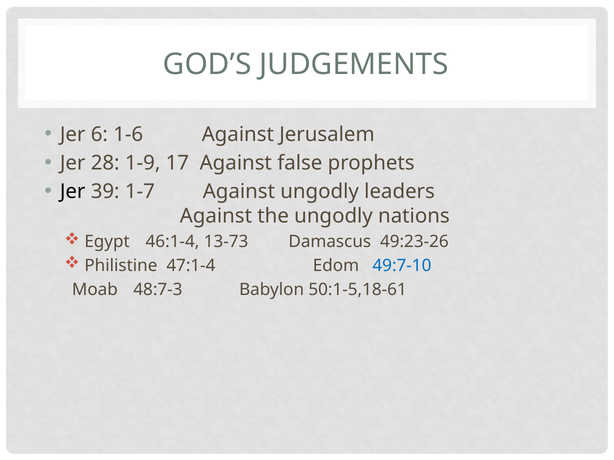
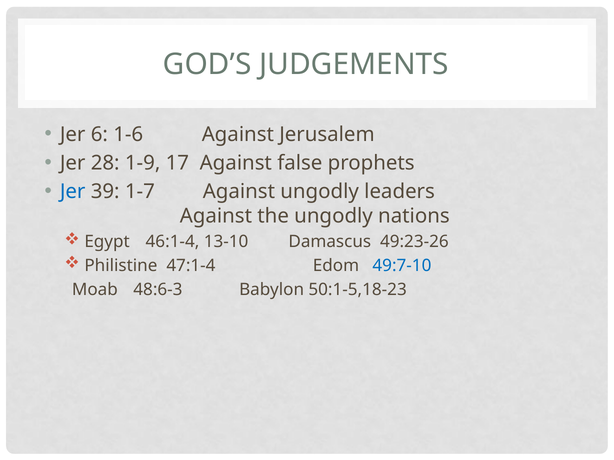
Jer colour: black -> blue (73, 192)
13-73: 13-73 -> 13-10 (226, 242)
48:7-3: 48:7-3 -> 48:6-3 (158, 290)
50:1-5,18-61: 50:1-5,18-61 -> 50:1-5,18-23 (358, 290)
